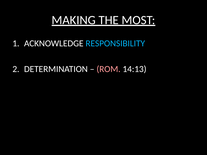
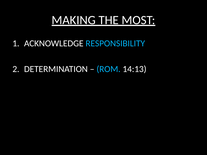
ROM colour: pink -> light blue (109, 69)
